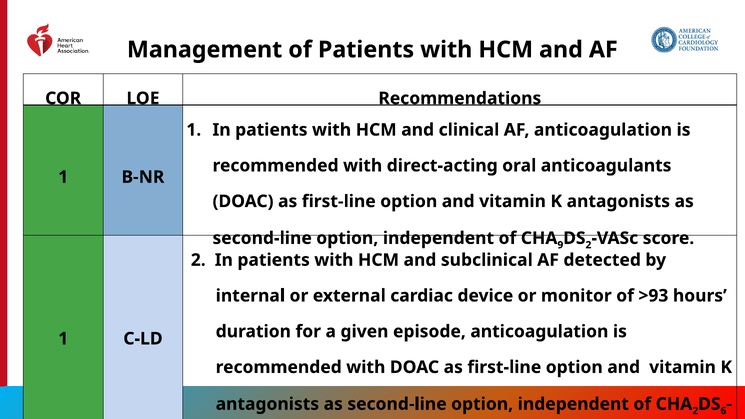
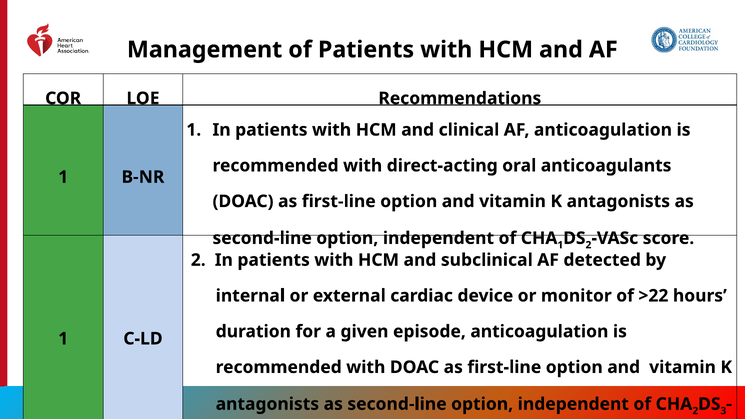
9: 9 -> 1 (560, 245)
>93: >93 -> >22 (653, 296)
6: 6 -> 3 (723, 411)
